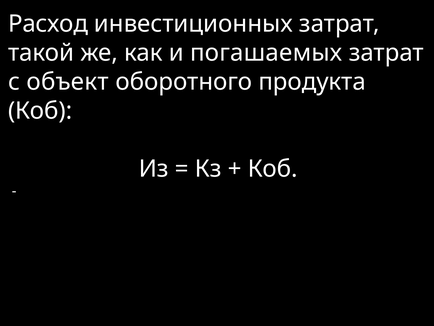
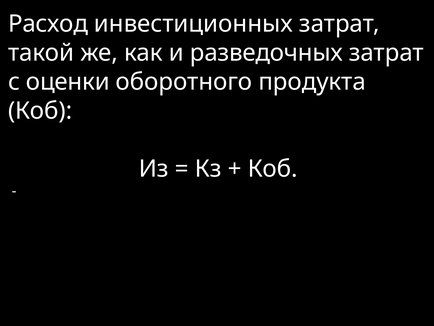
погашаемых: погашаемых -> разведочных (266, 53)
объект: объект -> оценки (68, 82)
